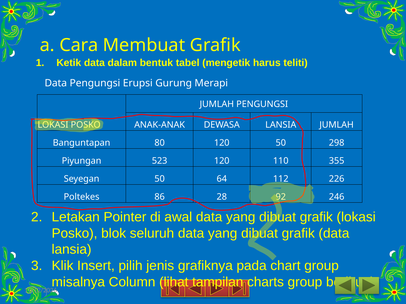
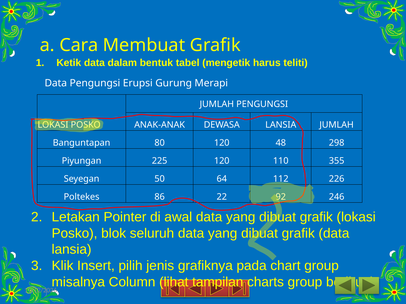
120 50: 50 -> 48 (281, 143)
523: 523 -> 225 (160, 161)
28: 28 -> 22 (222, 197)
